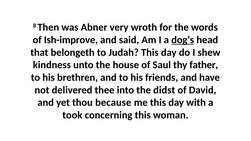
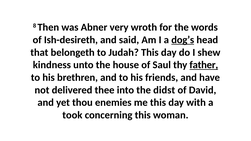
Ish-improve: Ish-improve -> Ish-desireth (71, 40)
father underline: none -> present (204, 65)
because: because -> enemies (113, 103)
